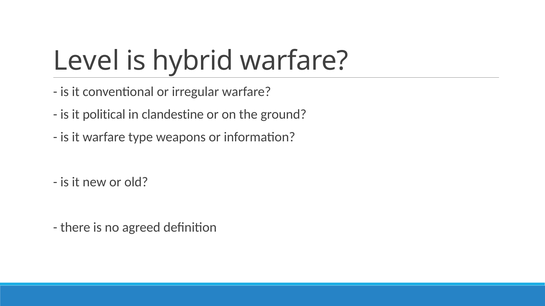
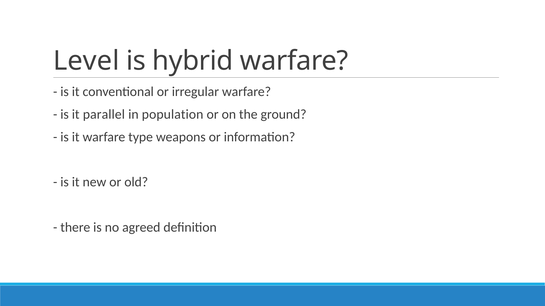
political: political -> parallel (104, 114)
clandestine: clandestine -> population (173, 114)
